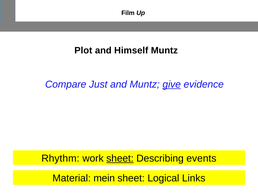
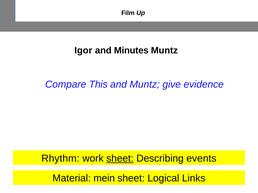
Plot: Plot -> Igor (83, 51)
Himself: Himself -> Minutes (131, 51)
Just: Just -> This (98, 85)
give underline: present -> none (172, 85)
